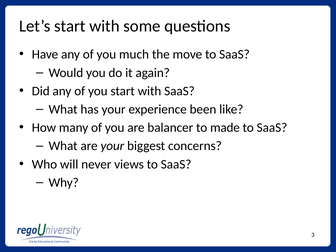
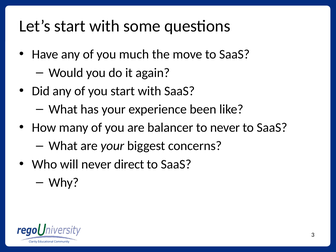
to made: made -> never (225, 128)
views: views -> direct (129, 164)
